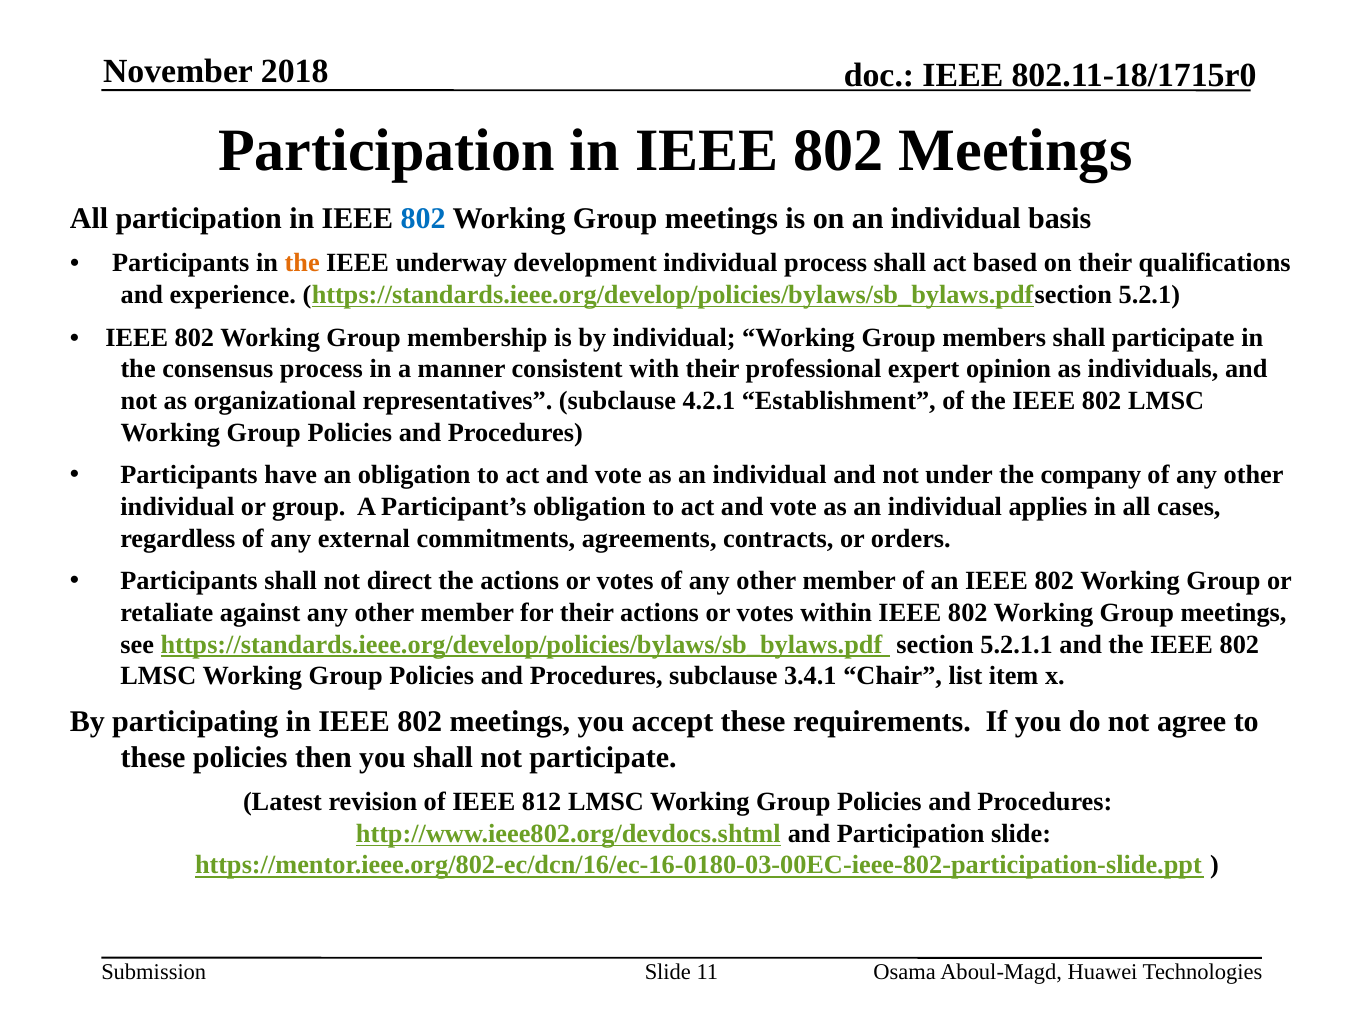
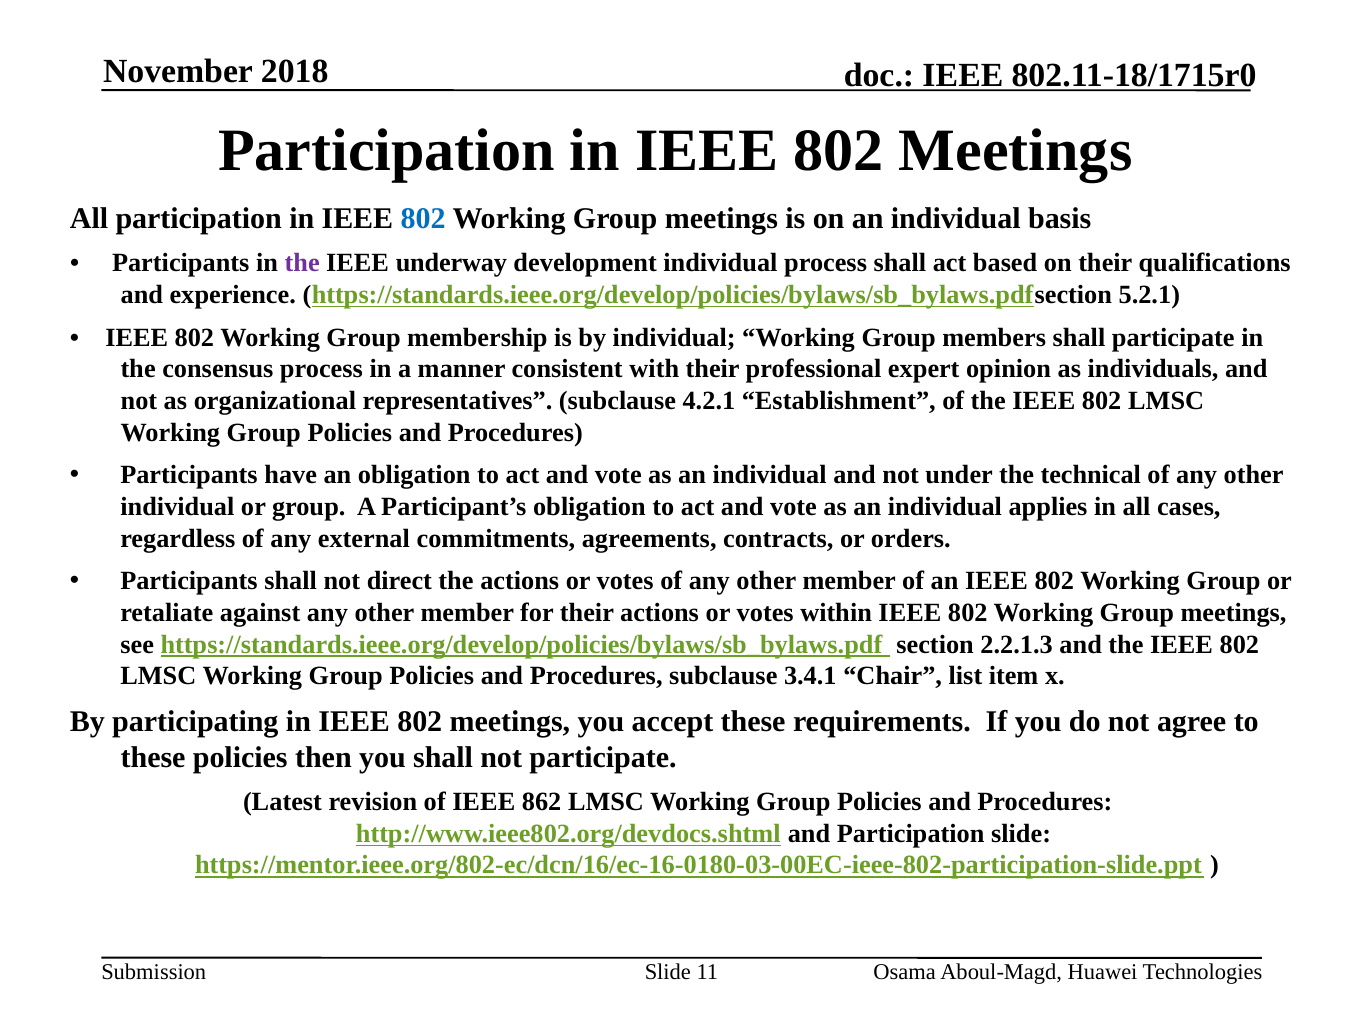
the colour: orange -> purple (302, 263)
company: company -> technical (1091, 475)
5.2.1.1: 5.2.1.1 -> 2.2.1.3 (1017, 644)
812: 812 -> 862 (542, 802)
